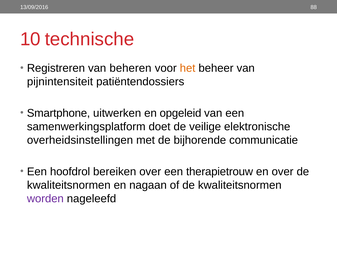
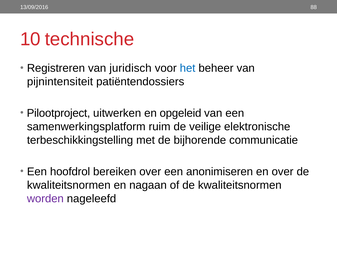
beheren: beheren -> juridisch (130, 68)
het colour: orange -> blue (188, 68)
Smartphone: Smartphone -> Pilootproject (59, 113)
doet: doet -> ruim (160, 127)
overheidsinstellingen: overheidsinstellingen -> terbeschikkingstelling (80, 140)
therapietrouw: therapietrouw -> anonimiseren (220, 172)
